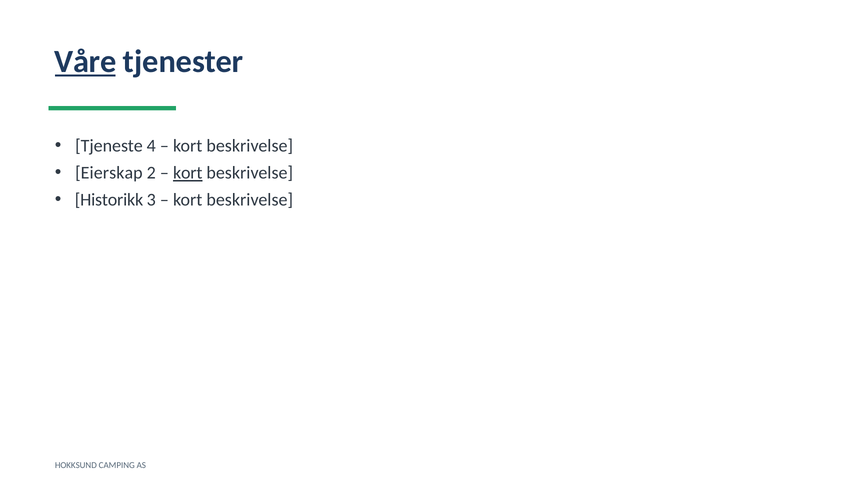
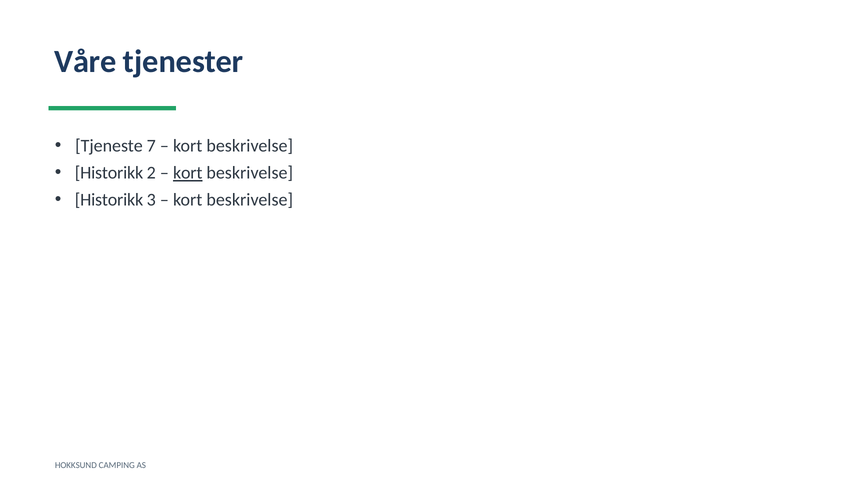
Våre underline: present -> none (85, 62)
4: 4 -> 7 (151, 146)
Eierskap: Eierskap -> Historikk (109, 173)
